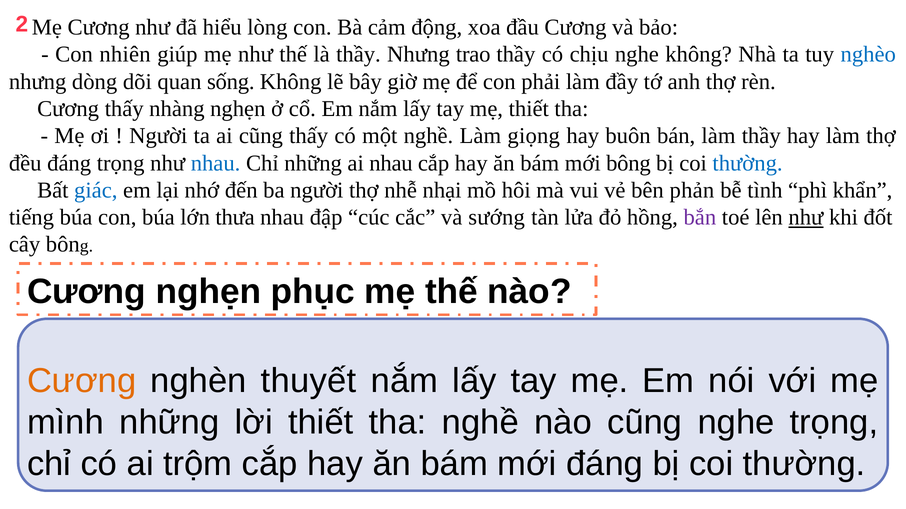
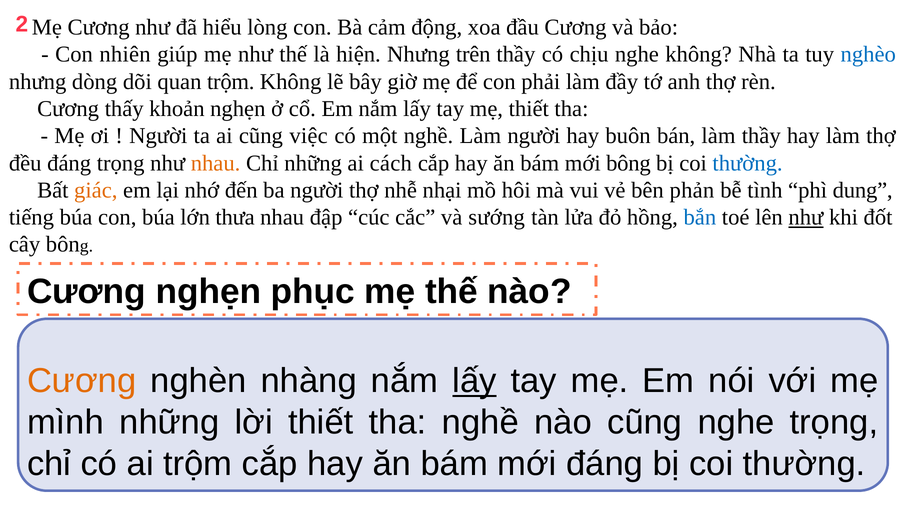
là thầy: thầy -> hiện (358, 55)
trao: trao -> trên (473, 55)
quan sống: sống -> trộm (231, 82)
nhàng: nhàng -> khoản (177, 109)
cũng thấy: thấy -> việc (309, 136)
Làm giọng: giọng -> người (534, 136)
nhau colour: blue -> orange (216, 163)
ai nhau: nhau -> cách (391, 163)
giác colour: blue -> orange (96, 190)
khẩn: khẩn -> dung (863, 190)
bắn colour: purple -> blue (700, 218)
thuyết: thuyết -> nhàng (309, 382)
lấy underline: none -> present (474, 382)
